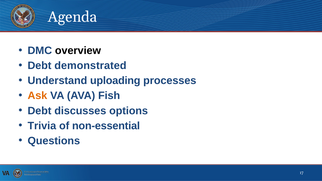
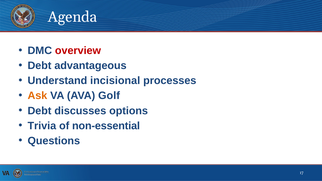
overview colour: black -> red (78, 51)
demonstrated: demonstrated -> advantageous (90, 66)
uploading: uploading -> incisional (115, 81)
Fish: Fish -> Golf (109, 96)
